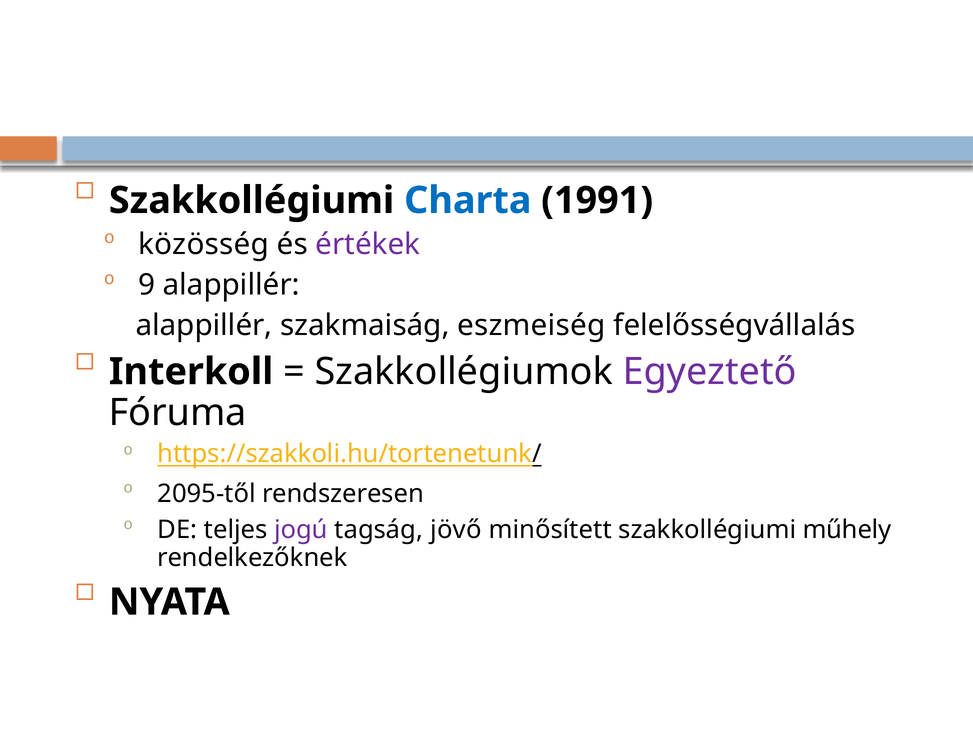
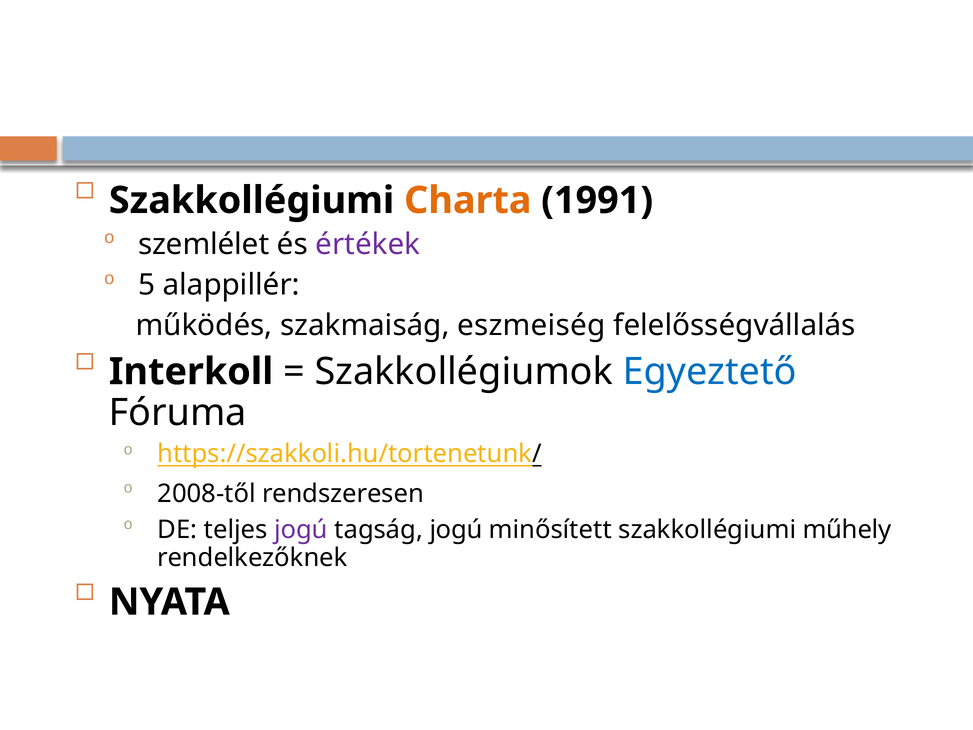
Charta colour: blue -> orange (468, 200)
közösség: közösség -> szemlélet (204, 244)
9: 9 -> 5 (147, 285)
alappillér: alappillér -> működés (204, 326)
Egyeztető colour: purple -> blue (710, 372)
2095-től: 2095-től -> 2008-től (207, 494)
tagság jövő: jövő -> jogú (456, 530)
